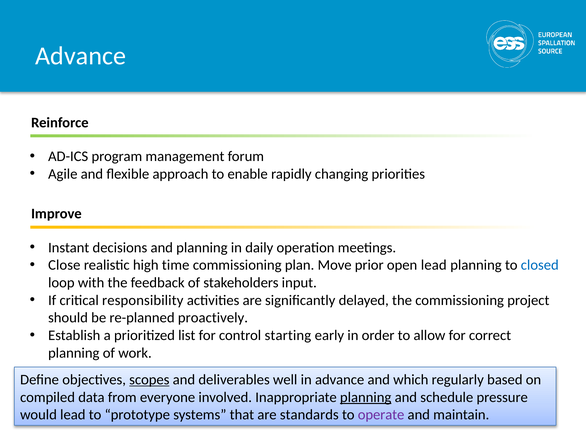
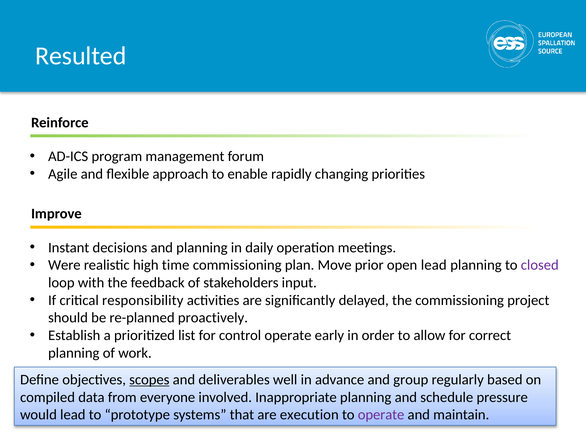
Advance: Advance -> Resulted (81, 56)
Close: Close -> Were (64, 265)
closed colour: blue -> purple (540, 265)
control starting: starting -> operate (288, 336)
which: which -> group (411, 380)
planning underline: present -> none (366, 398)
standards: standards -> execution (309, 415)
